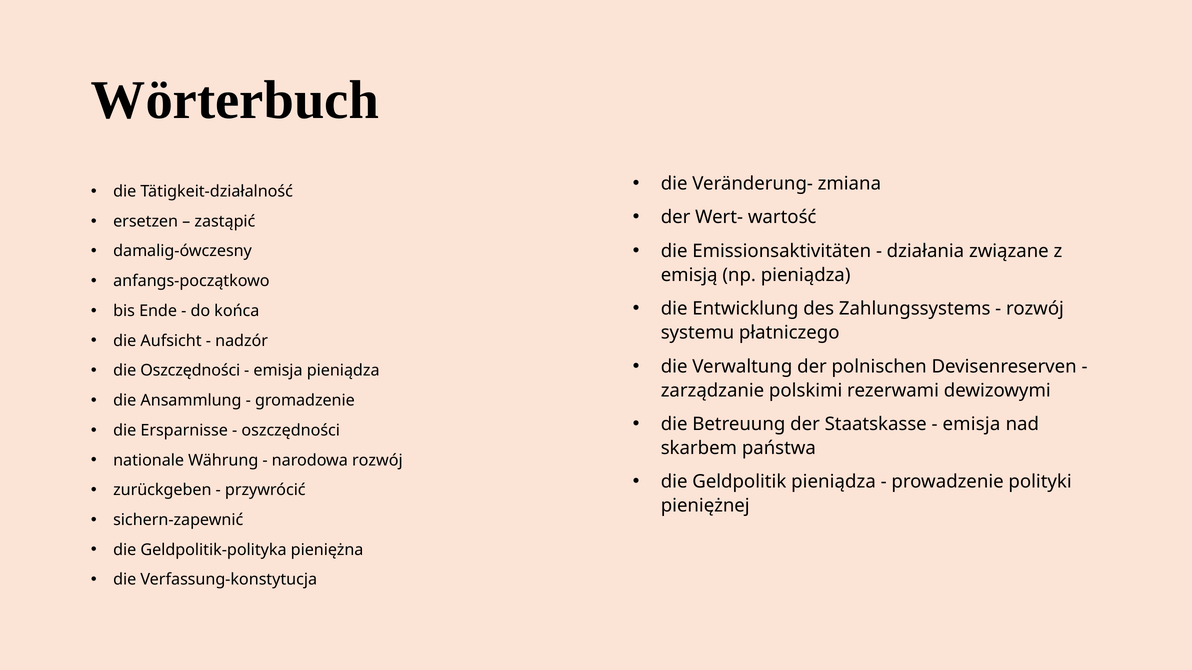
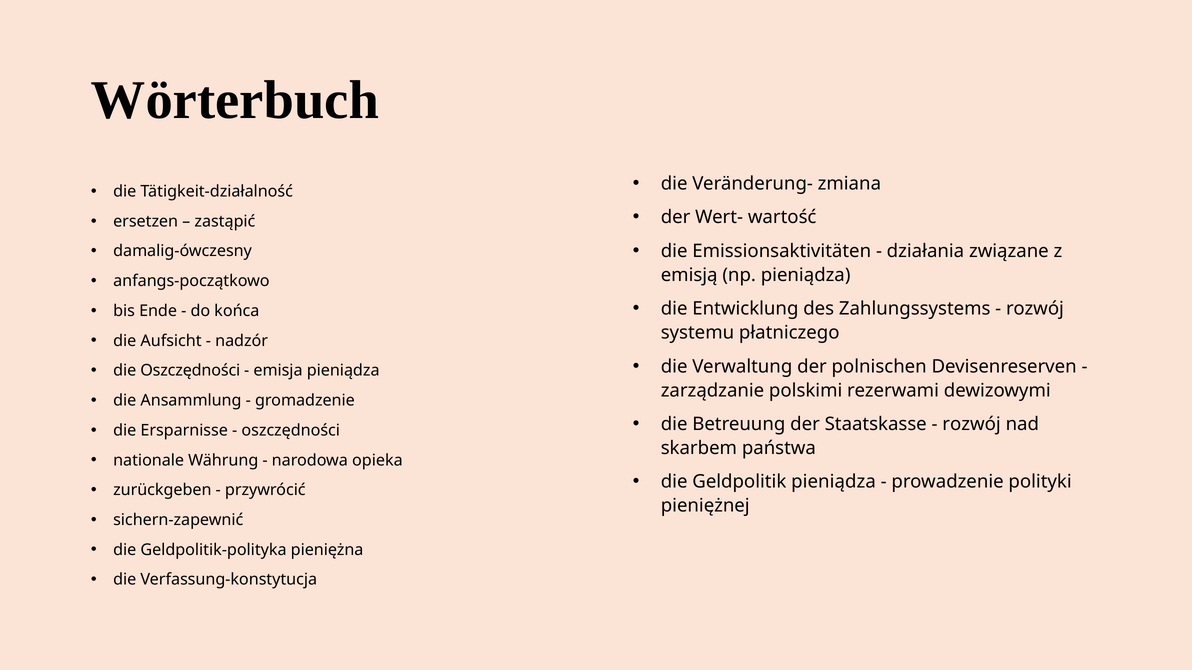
emisja: emisja -> rozwój (972, 424)
narodowa rozwój: rozwój -> opieka (377, 461)
